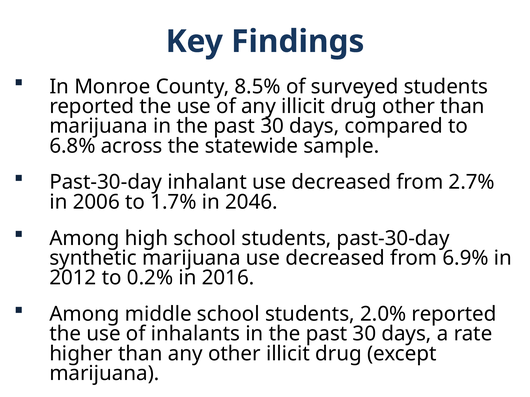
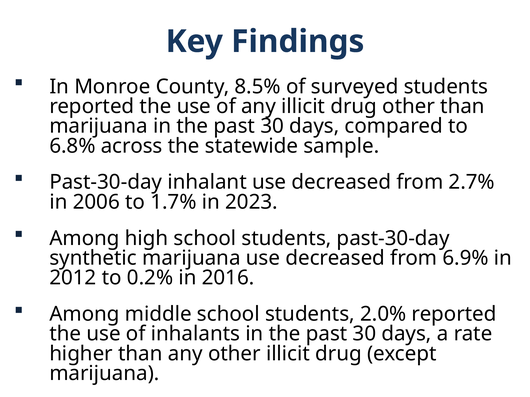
2046: 2046 -> 2023 (251, 202)
